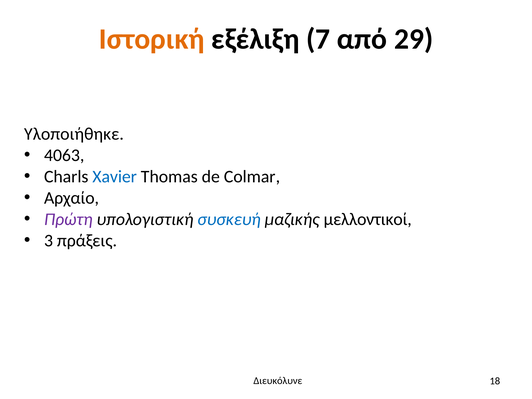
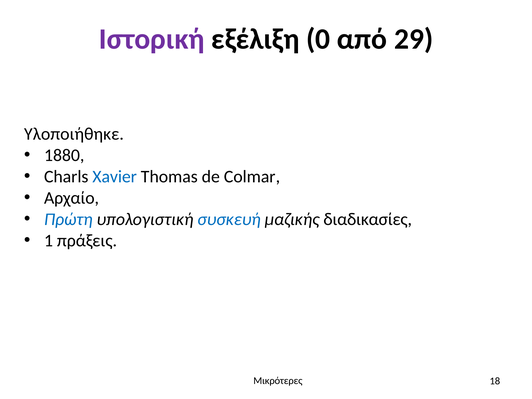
Ιστορική colour: orange -> purple (152, 39)
7: 7 -> 0 (318, 39)
4063: 4063 -> 1880 (64, 155)
Πρώτη colour: purple -> blue (68, 219)
μελλοντικοί: μελλοντικοί -> διαδικασίες (368, 219)
3: 3 -> 1 (49, 241)
Διευκόλυνε: Διευκόλυνε -> Μικρότερες (278, 381)
